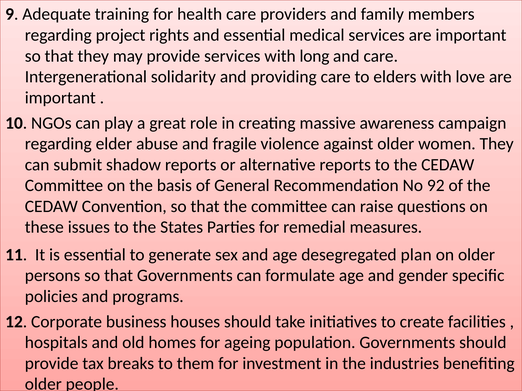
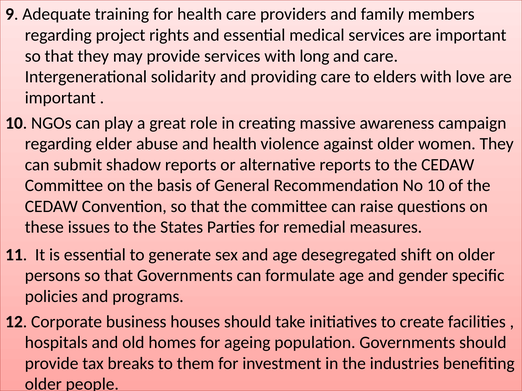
and fragile: fragile -> health (235, 144)
No 92: 92 -> 10 (436, 186)
plan: plan -> shift (416, 255)
